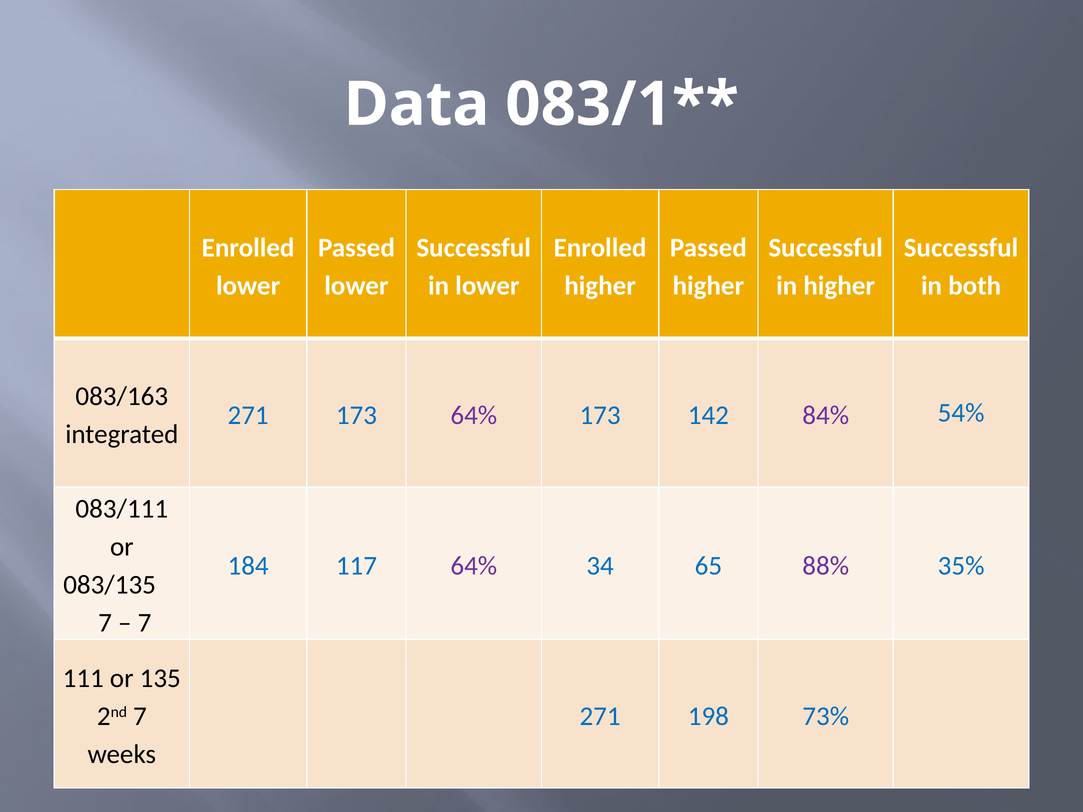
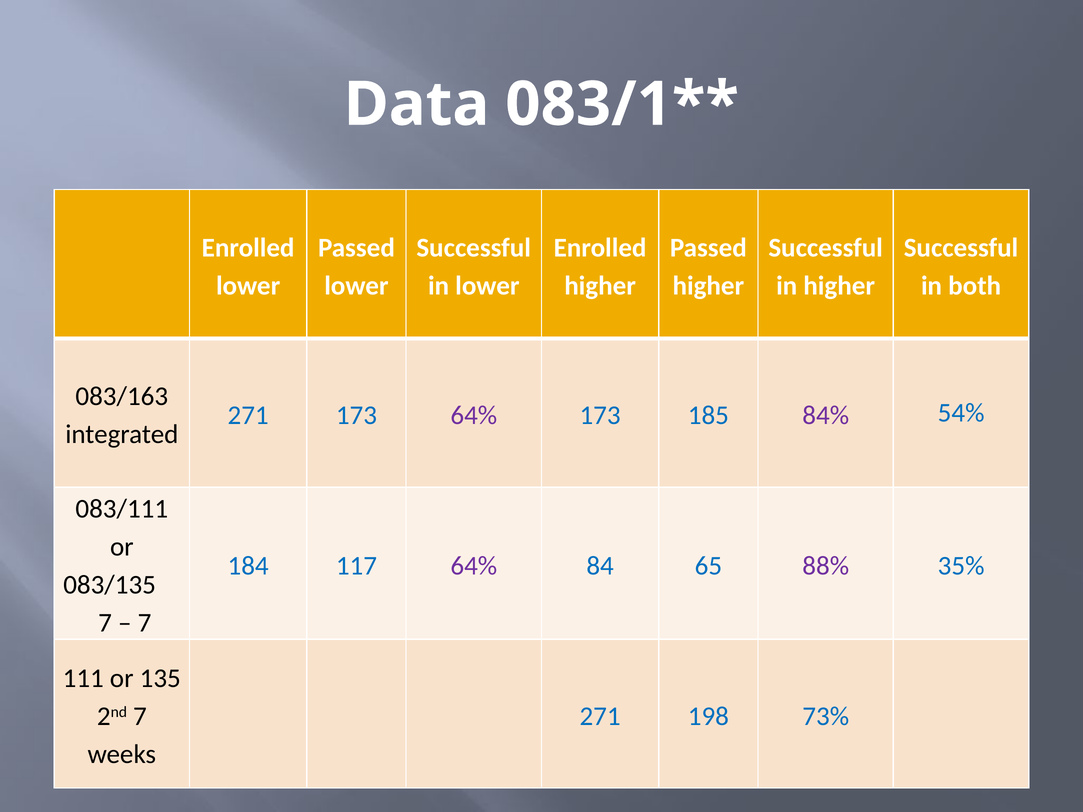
142: 142 -> 185 (708, 416)
34: 34 -> 84 (600, 566)
